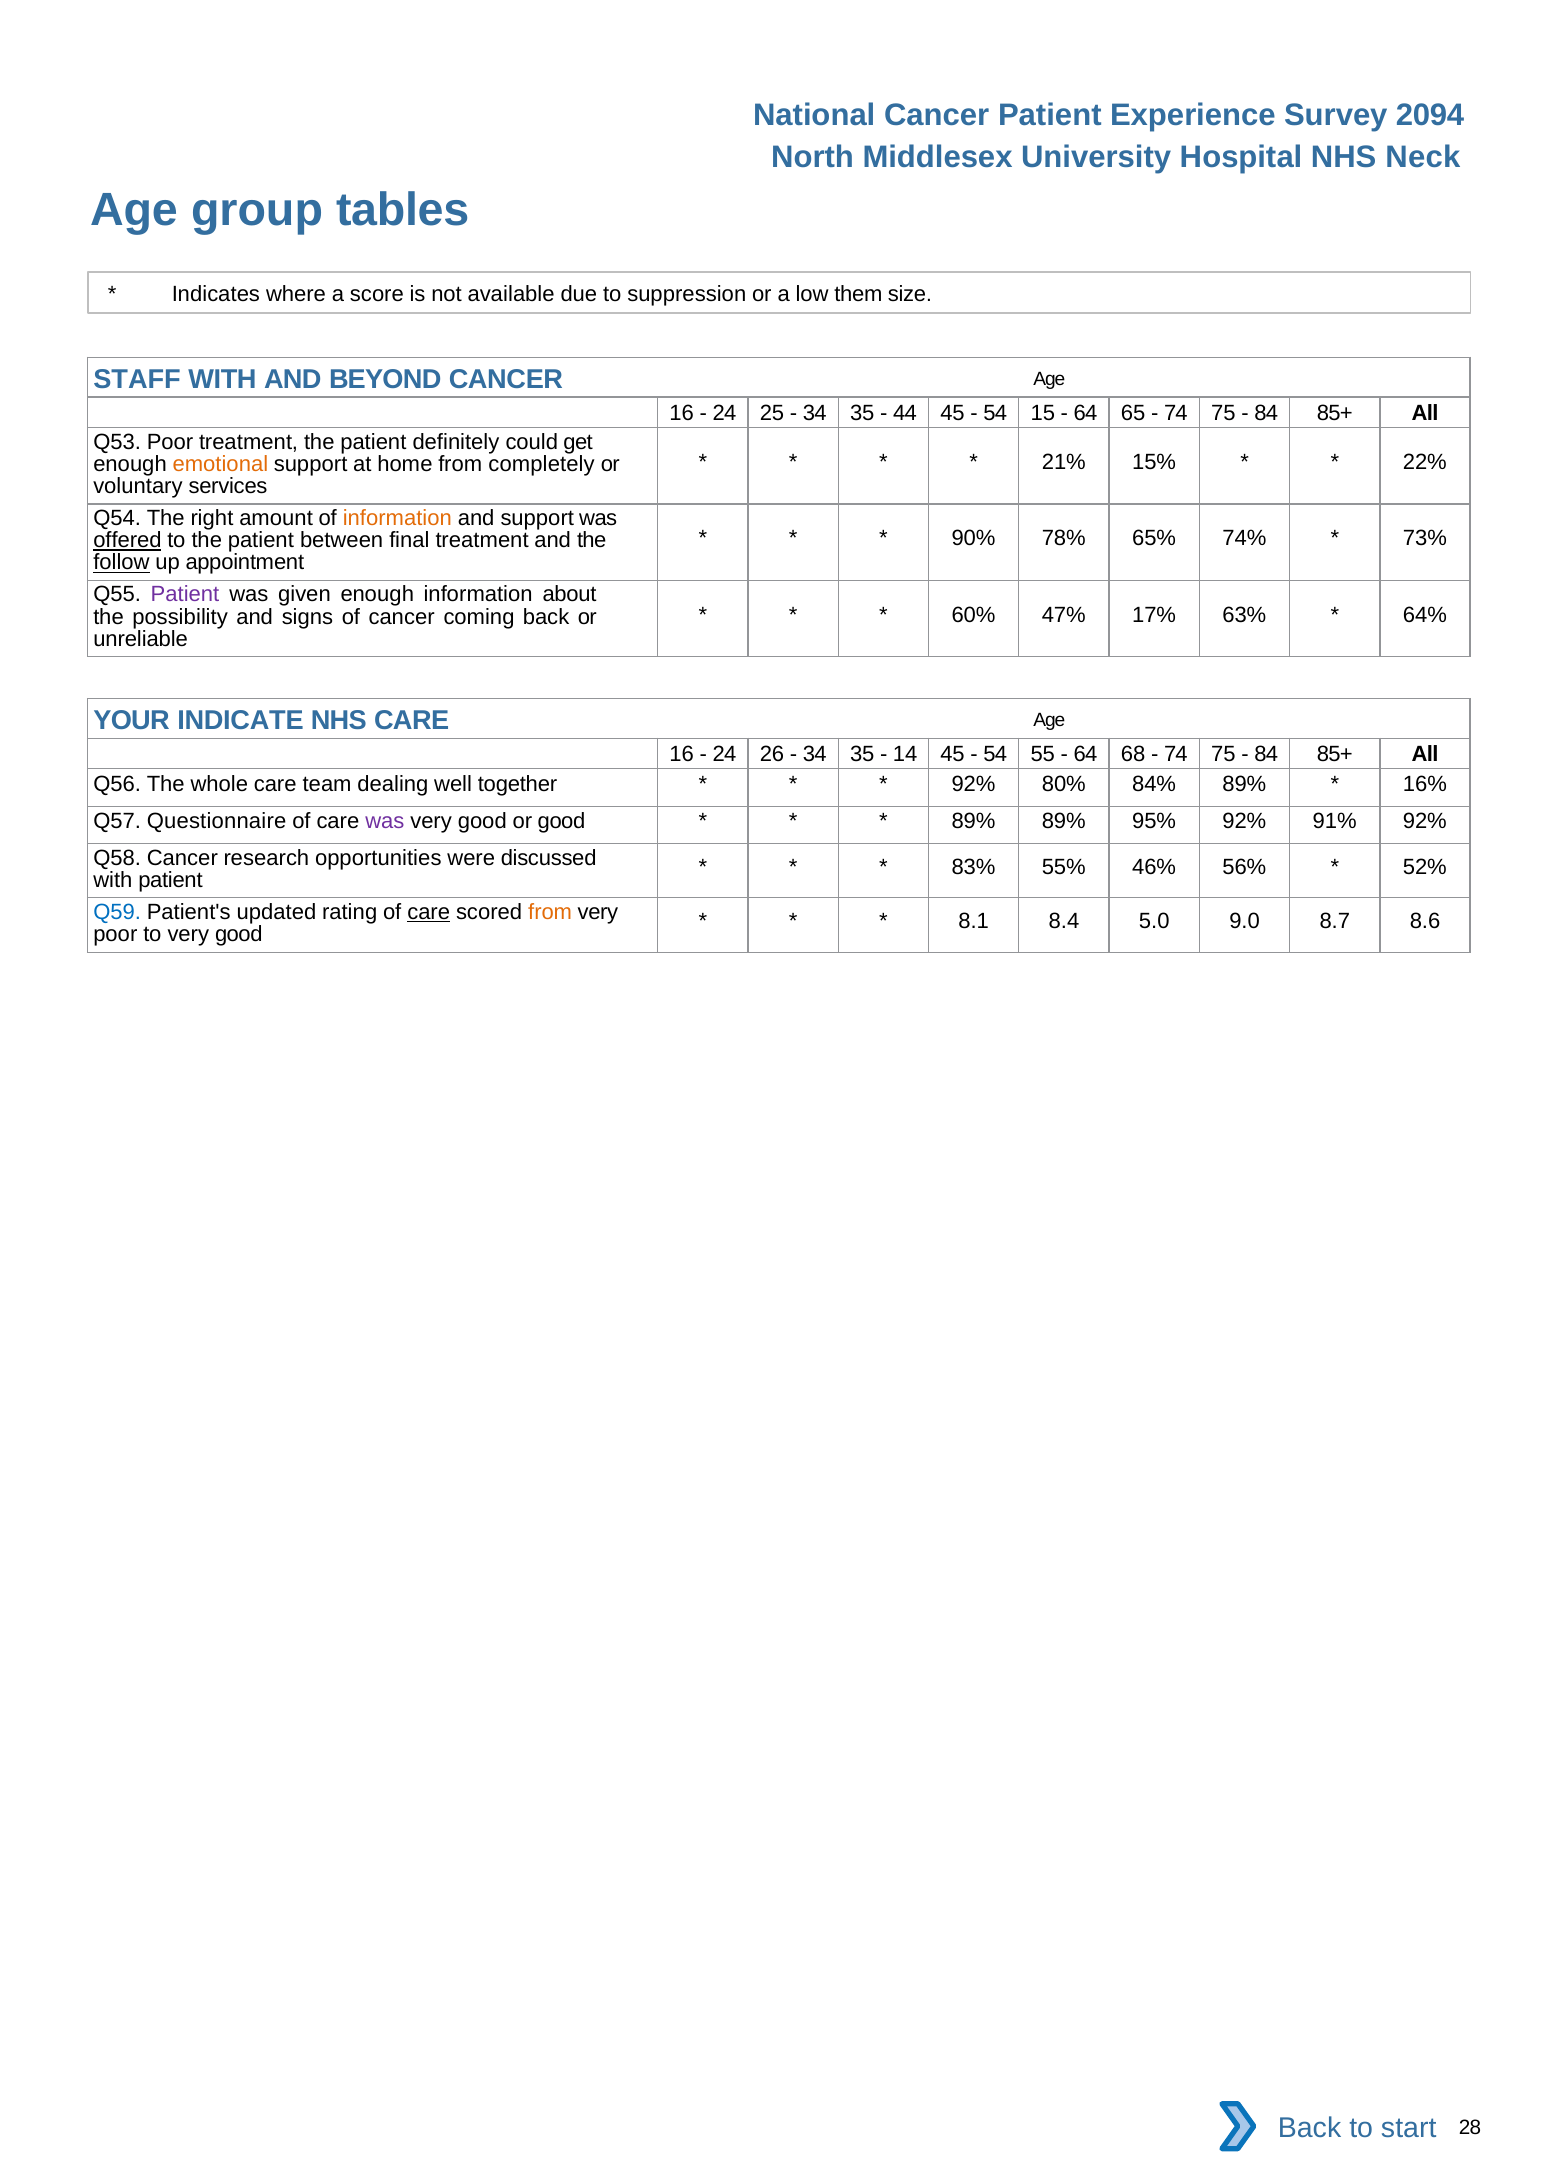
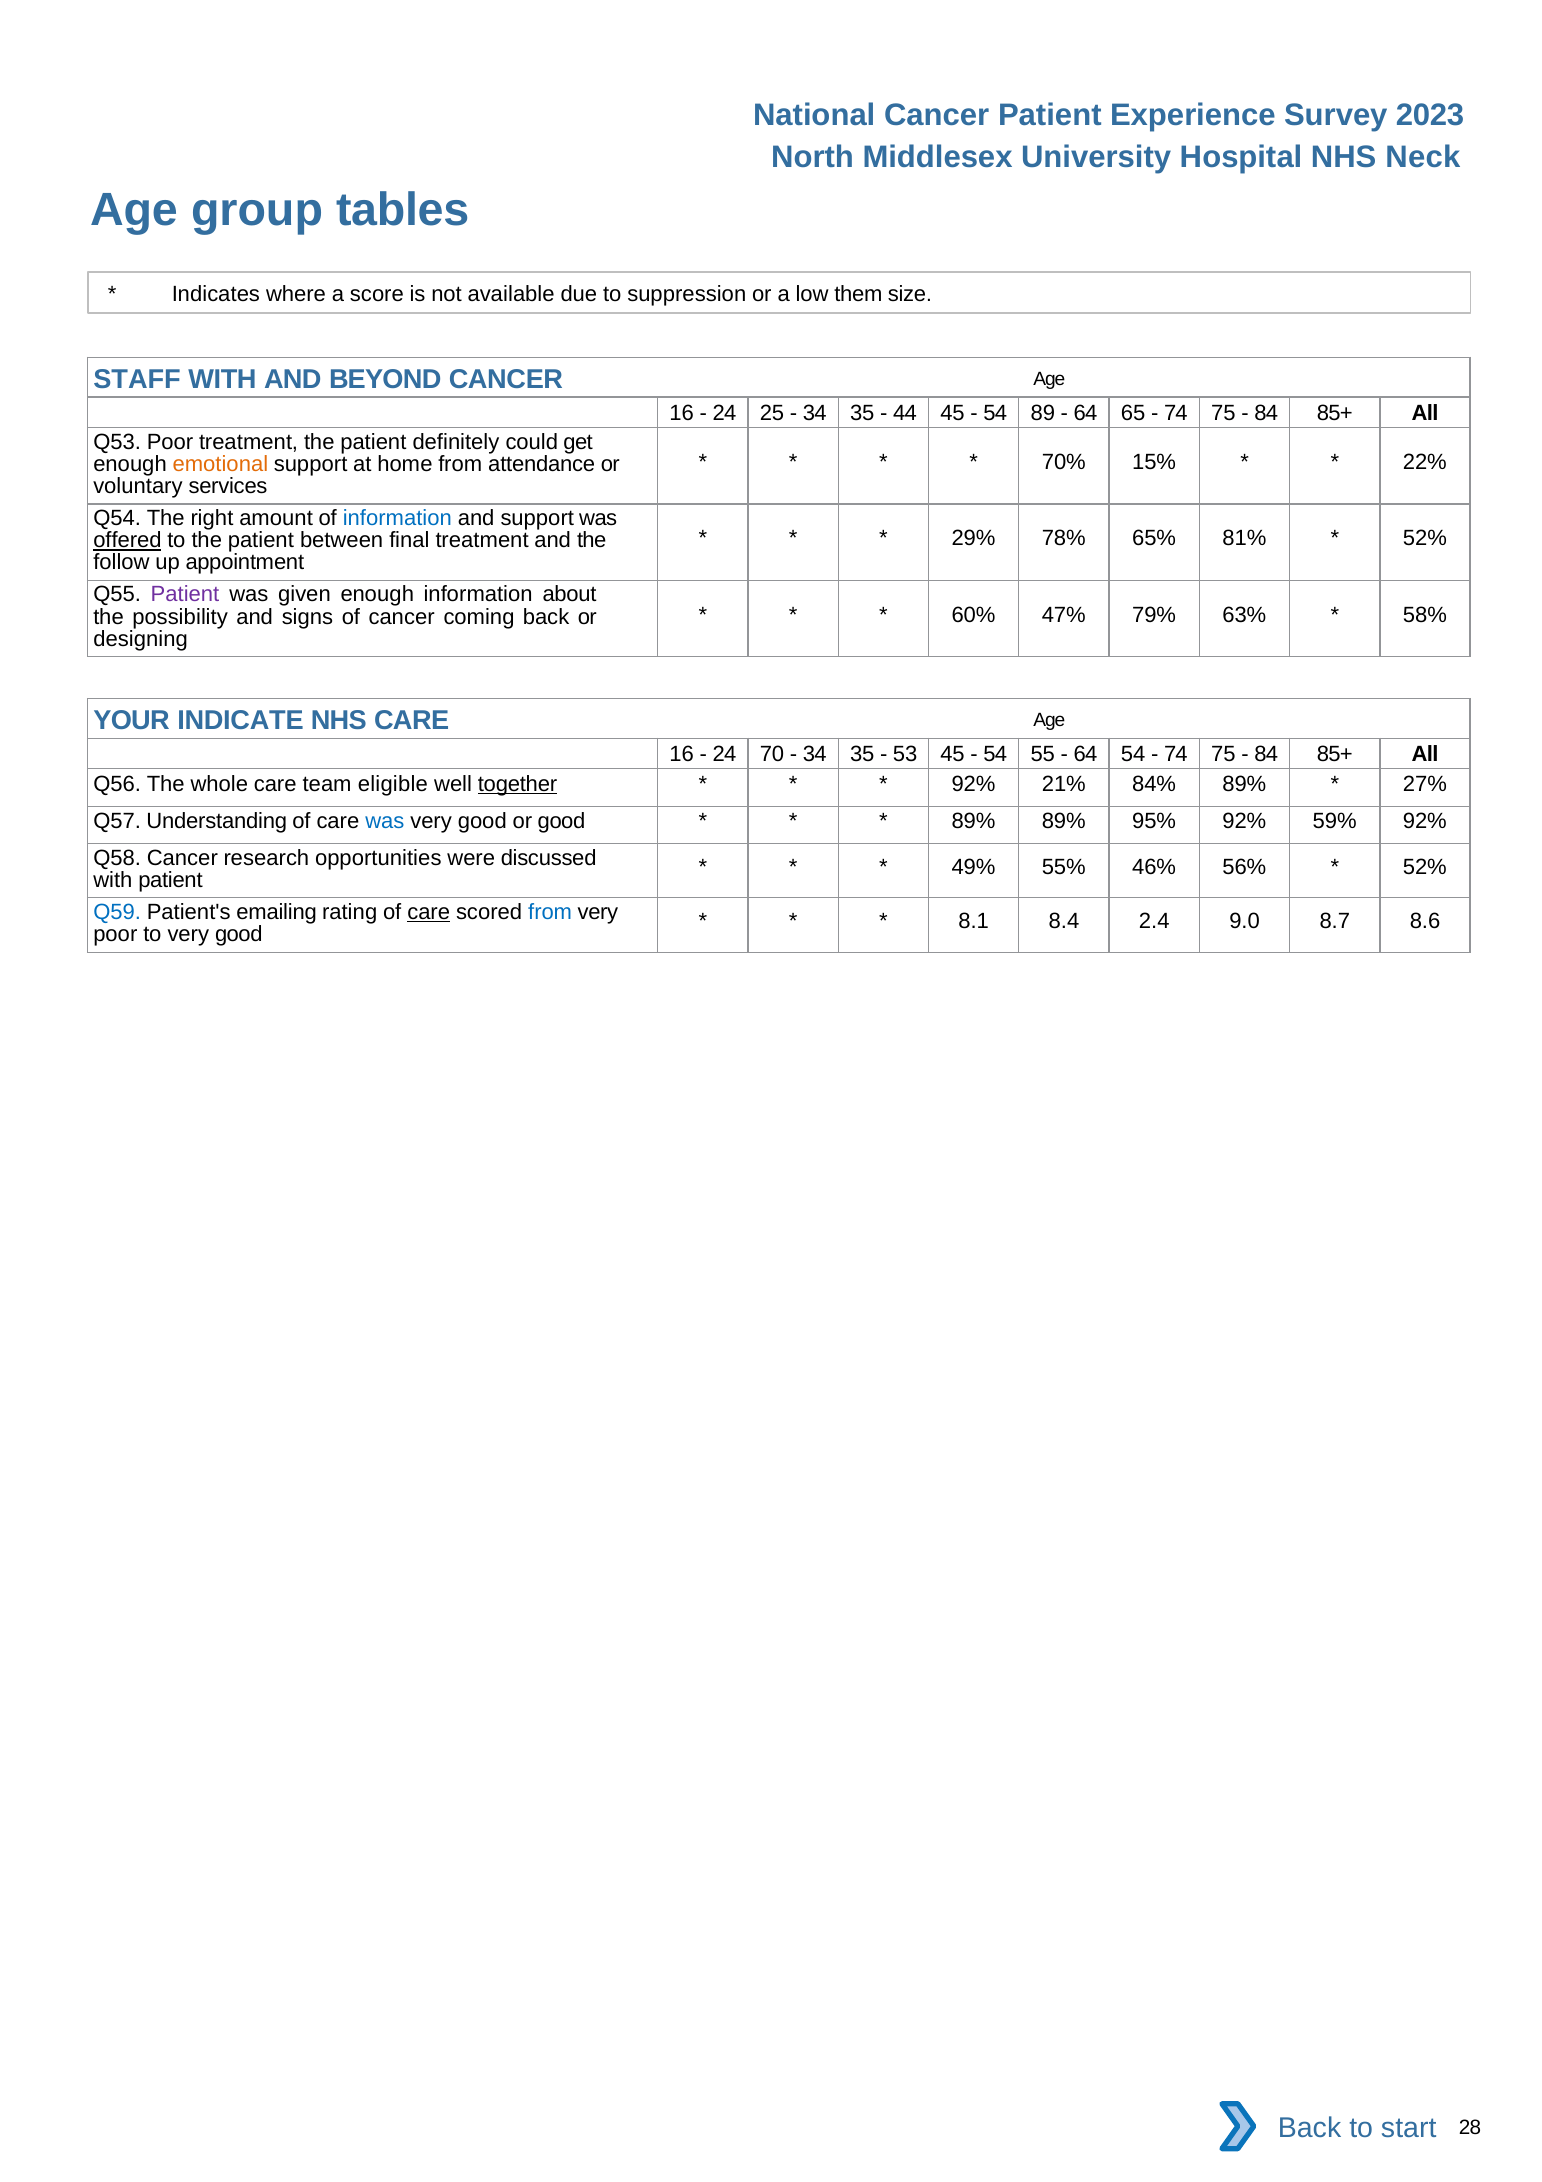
2094: 2094 -> 2023 (1430, 115)
15: 15 -> 89 (1043, 413)
21%: 21% -> 70% (1064, 462)
completely: completely -> attendance (542, 464)
information colour: orange -> blue (397, 518)
90%: 90% -> 29% (974, 539)
74%: 74% -> 81% (1244, 539)
73%: 73% -> 52% (1425, 539)
follow underline: present -> none (121, 563)
17%: 17% -> 79% (1154, 615)
64%: 64% -> 58% (1425, 615)
unreliable: unreliable -> designing (141, 639)
26: 26 -> 70 (772, 754)
14: 14 -> 53 (905, 754)
64 68: 68 -> 54 (1133, 754)
dealing: dealing -> eligible (393, 784)
together underline: none -> present (517, 784)
80%: 80% -> 21% (1064, 784)
16%: 16% -> 27% (1425, 784)
Questionnaire: Questionnaire -> Understanding (217, 822)
was colour: purple -> blue (385, 822)
91%: 91% -> 59% (1335, 822)
83%: 83% -> 49% (974, 867)
updated: updated -> emailing (277, 912)
from colour: orange -> blue (550, 912)
5.0: 5.0 -> 2.4 (1154, 922)
